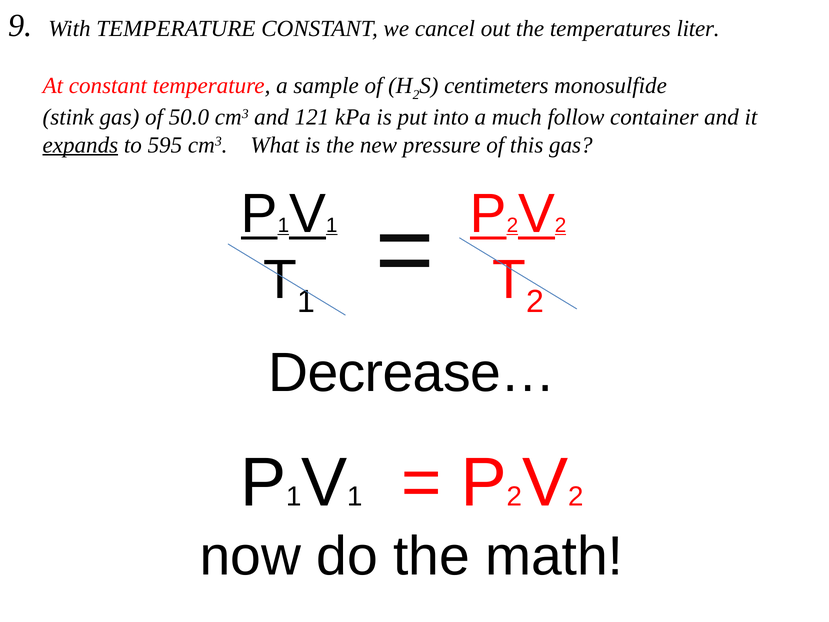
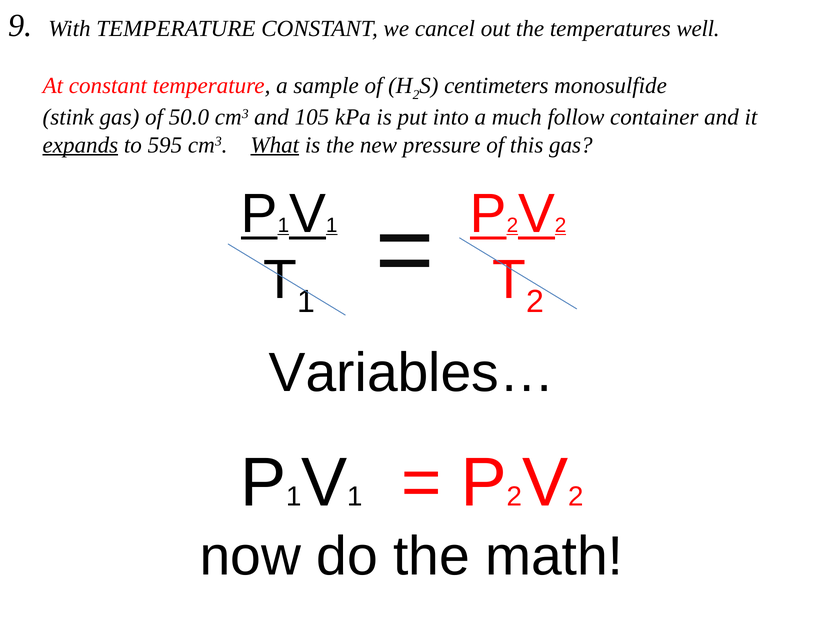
liter: liter -> well (698, 29)
121: 121 -> 105 (312, 117)
What underline: none -> present (275, 145)
Decrease…: Decrease… -> Variables… (412, 373)
